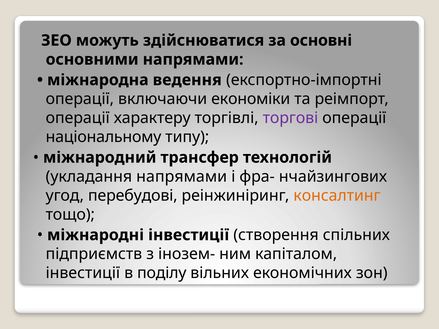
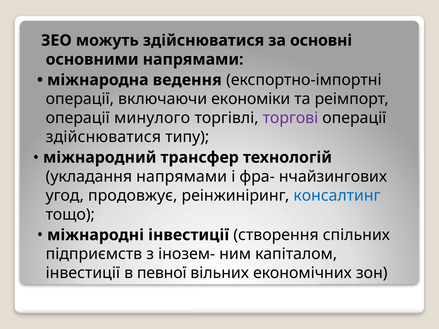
характеру: характеру -> минулого (152, 118)
національному: національному -> здійснюватися (103, 137)
перебудові: перебудові -> продовжує (133, 196)
консалтинг colour: orange -> blue (337, 196)
поділу: поділу -> певної (162, 273)
